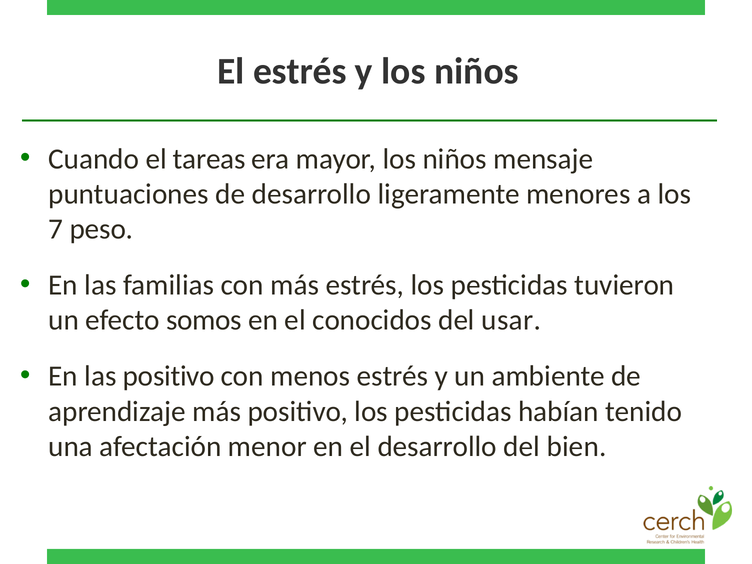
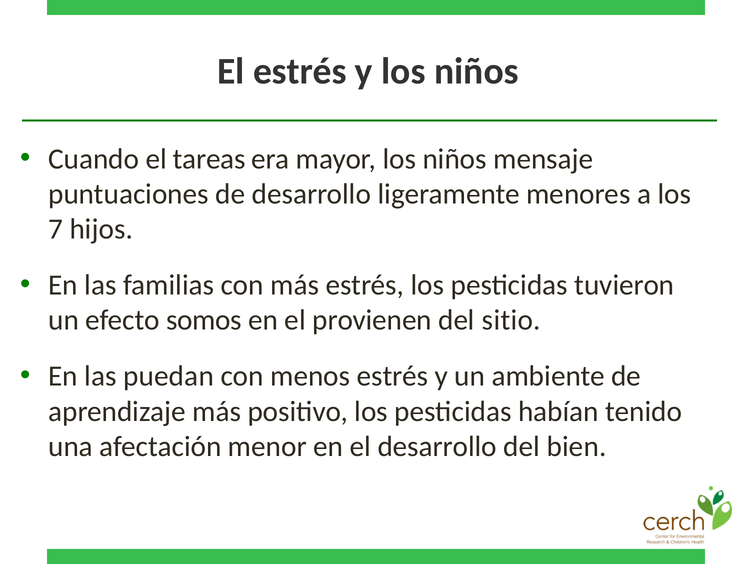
peso: peso -> hijos (101, 229)
conocidos: conocidos -> provienen (372, 320)
usar: usar -> sitio (511, 320)
las positivo: positivo -> puedan (169, 376)
